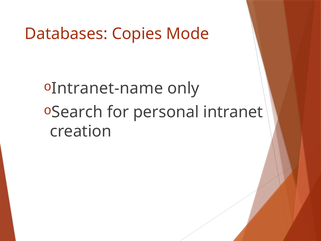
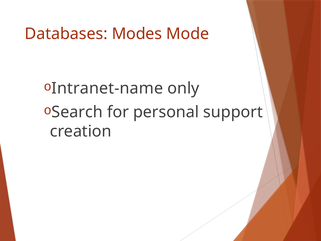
Copies: Copies -> Modes (137, 34)
intranet: intranet -> support (233, 112)
